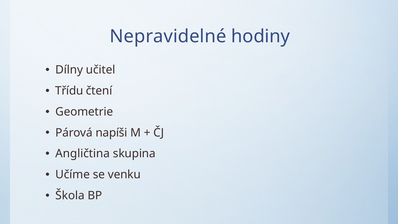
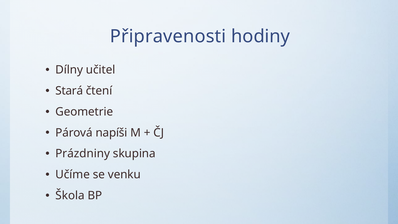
Nepravidelné: Nepravidelné -> Připravenosti (168, 36)
Třídu: Třídu -> Stará (69, 91)
Angličtina: Angličtina -> Prázdniny (83, 154)
